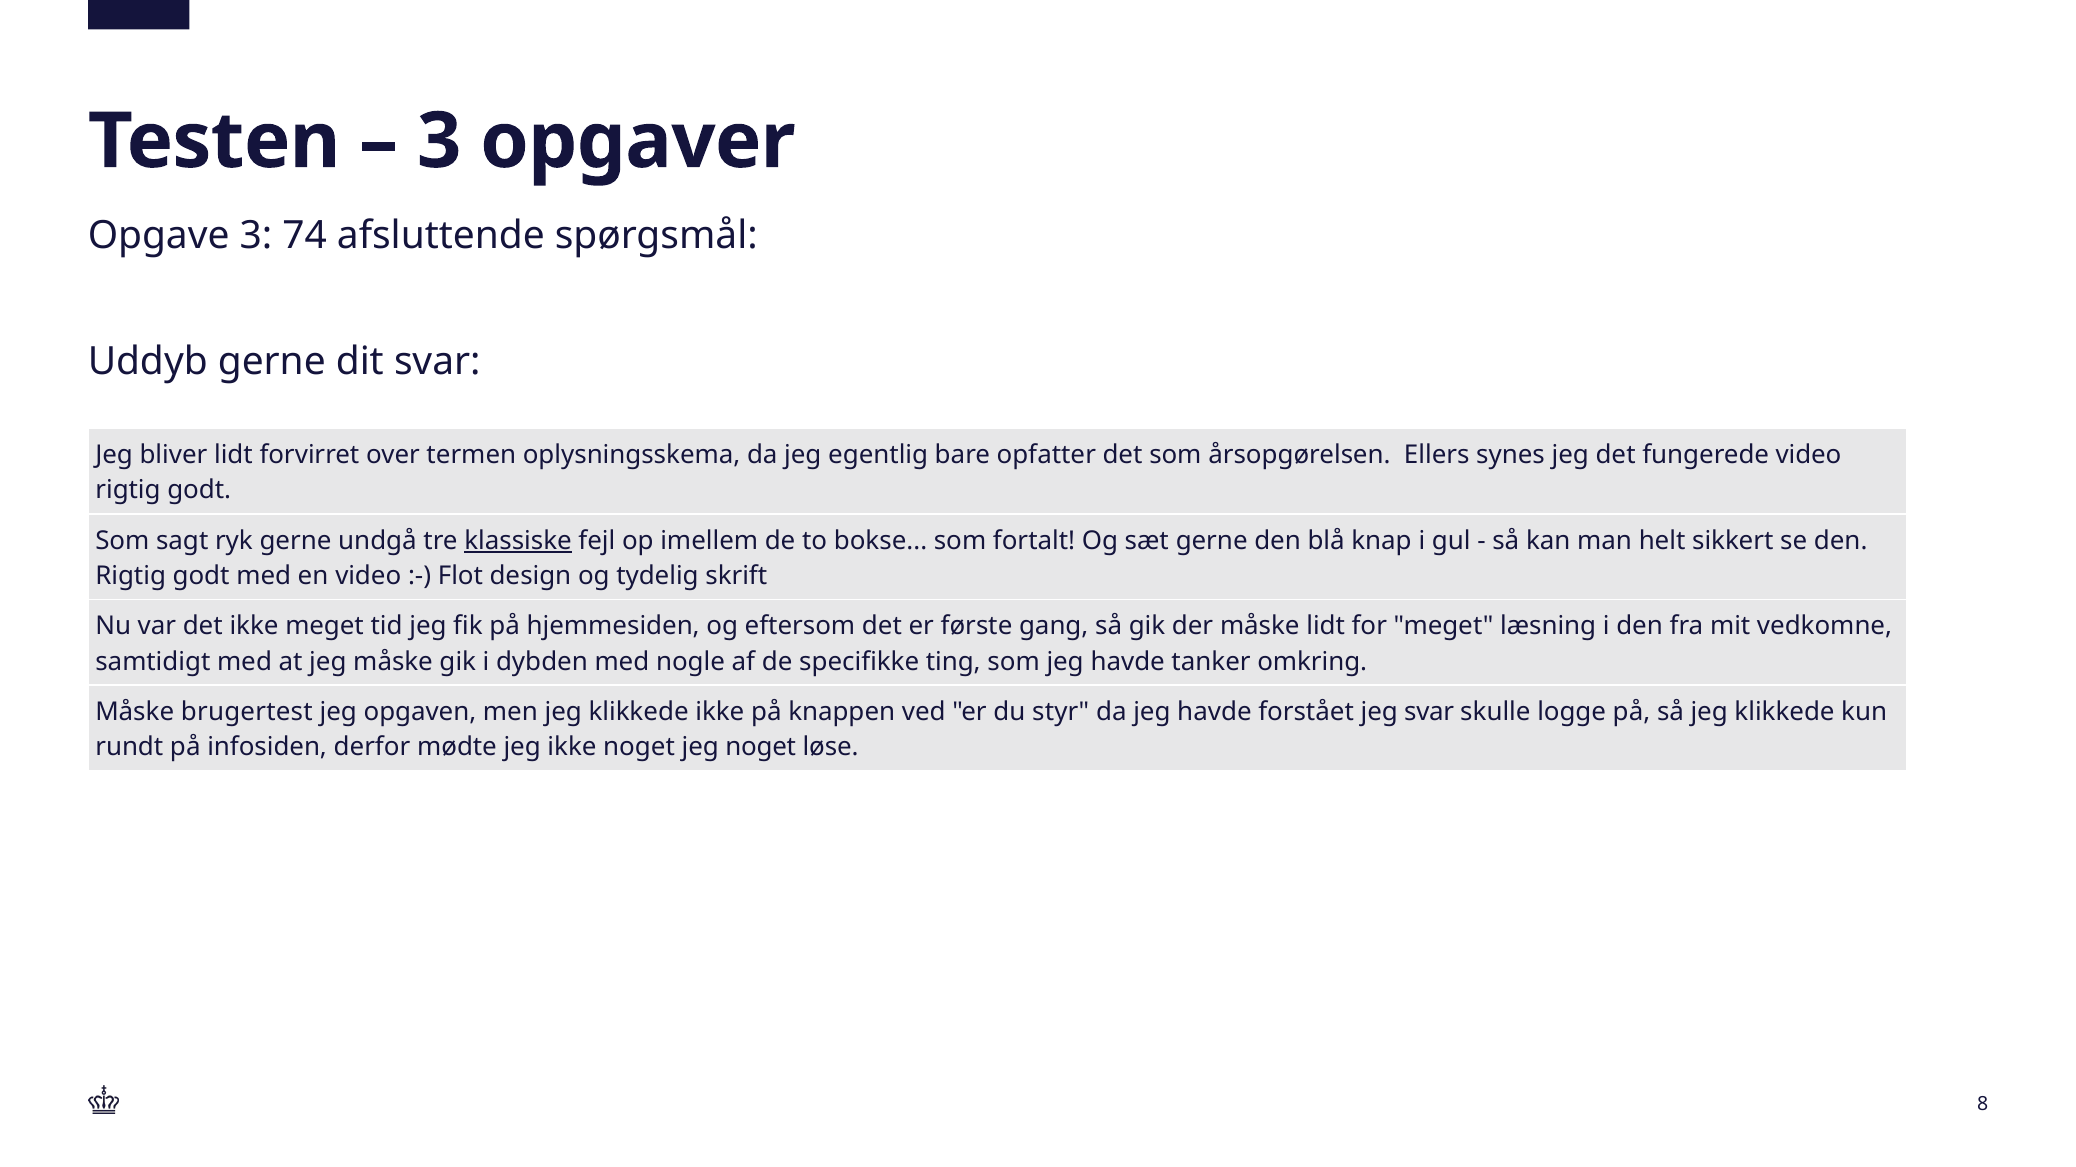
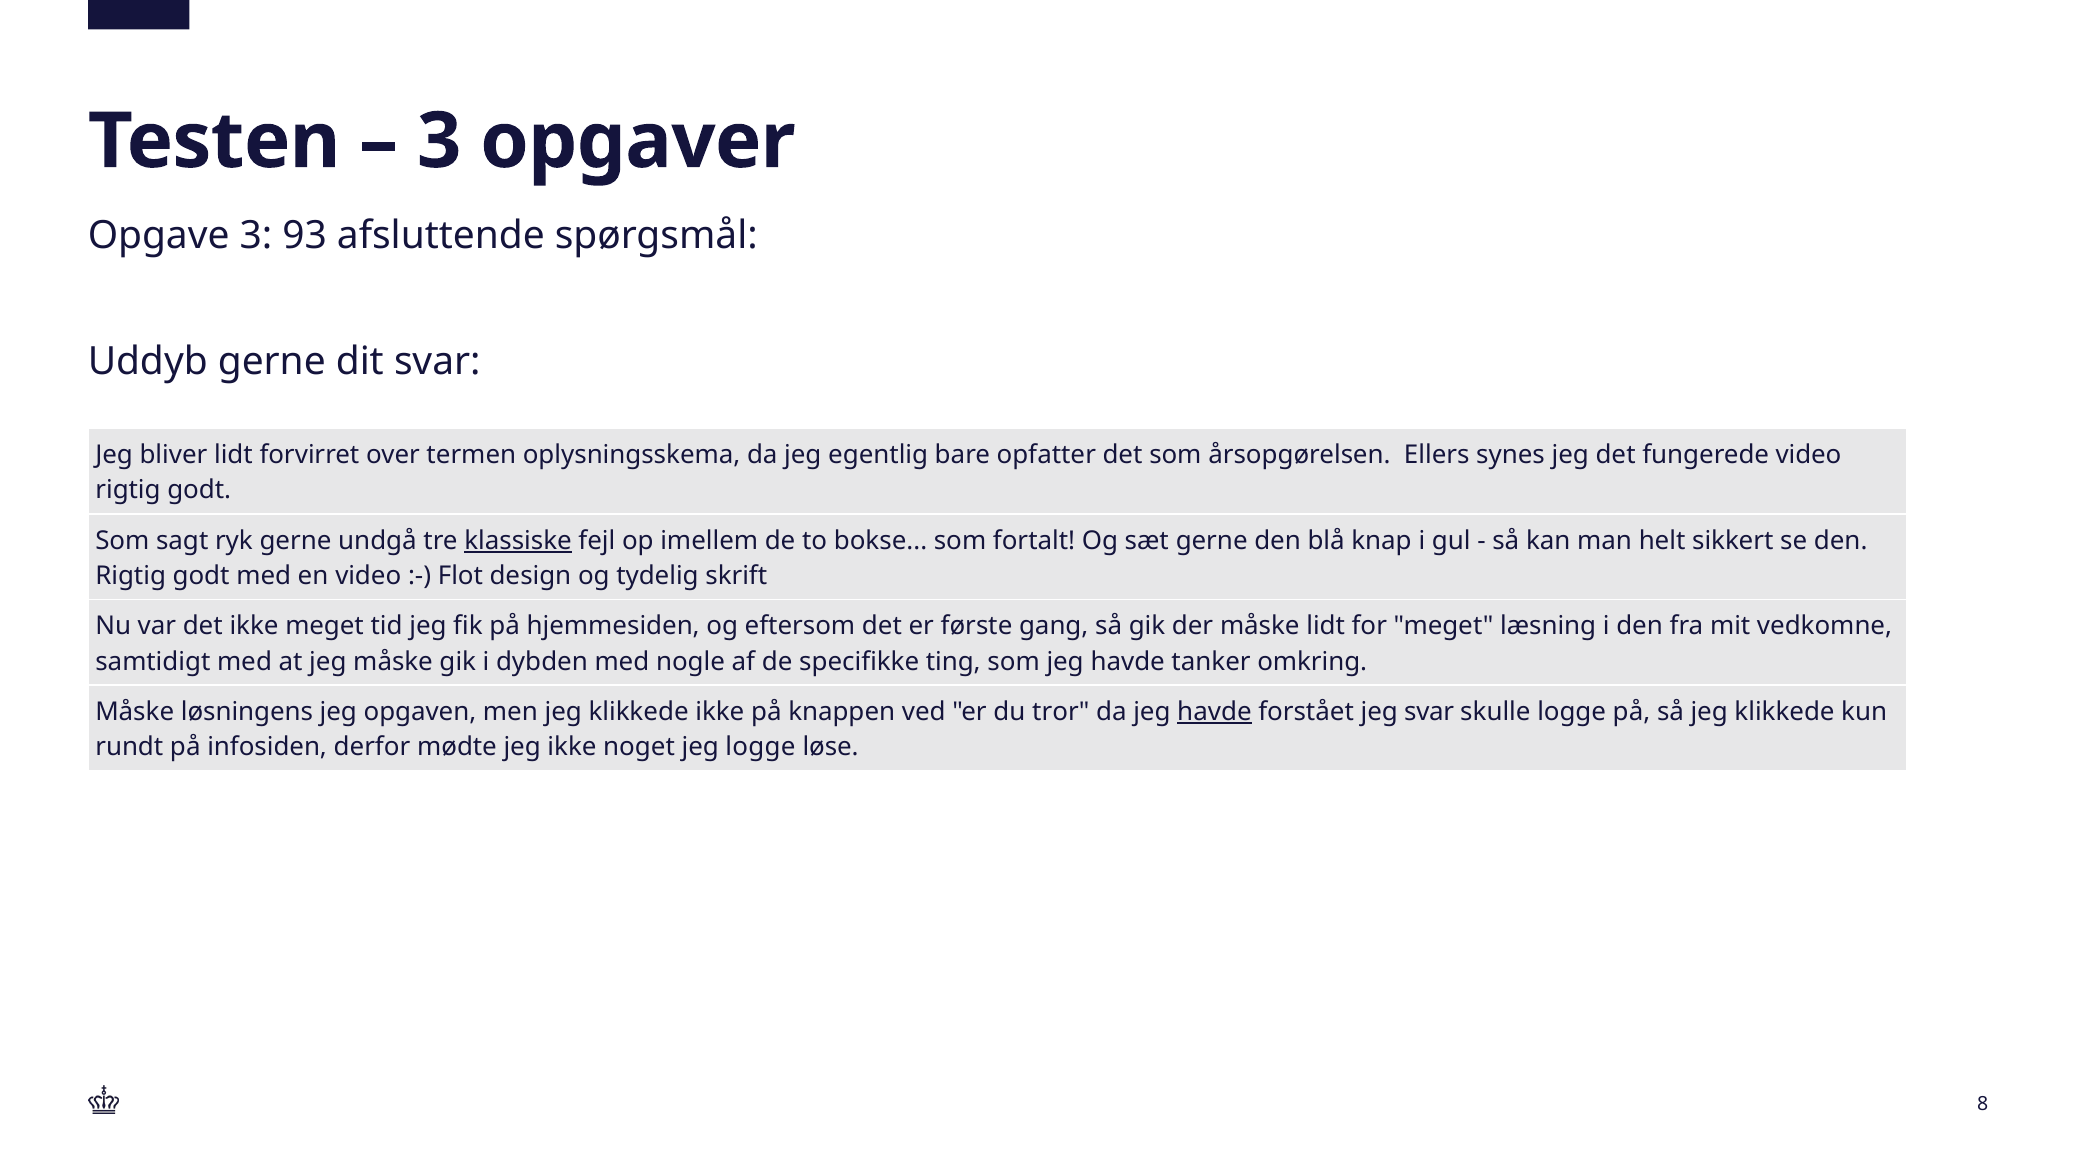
74: 74 -> 93 (305, 236)
brugertest: brugertest -> løsningens (247, 712)
styr: styr -> tror (1061, 712)
havde underline: none -> present (1214, 712)
jeg noget: noget -> logge (760, 748)
